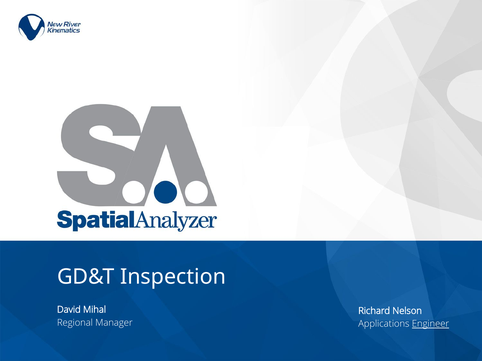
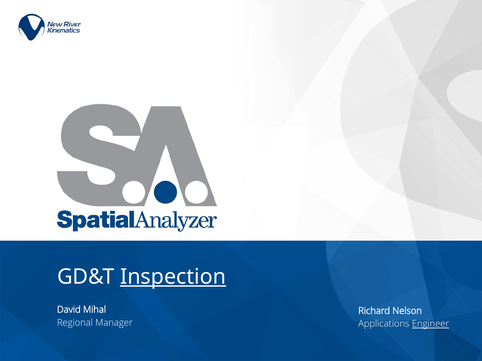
Inspection underline: none -> present (173, 277)
